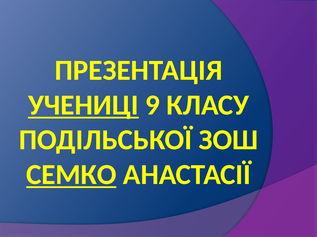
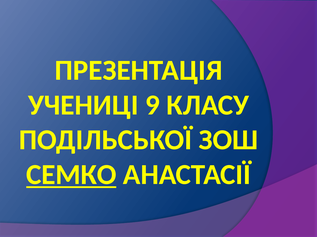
УЧЕНИЦІ underline: present -> none (83, 105)
